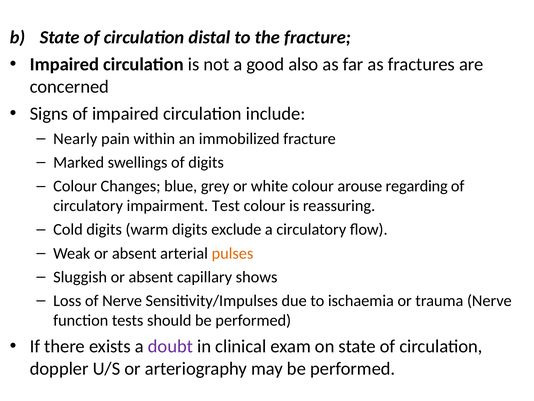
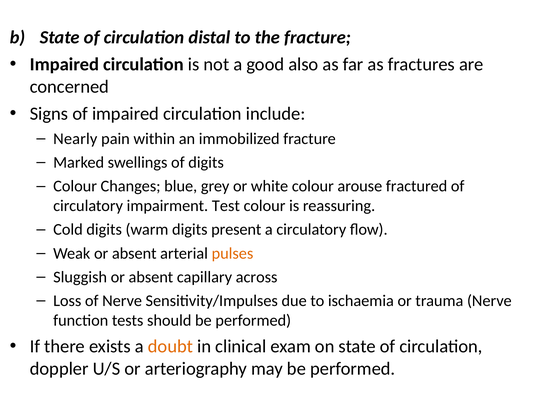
regarding: regarding -> fractured (417, 186)
exclude: exclude -> present (236, 229)
shows: shows -> across (257, 277)
doubt colour: purple -> orange (170, 346)
